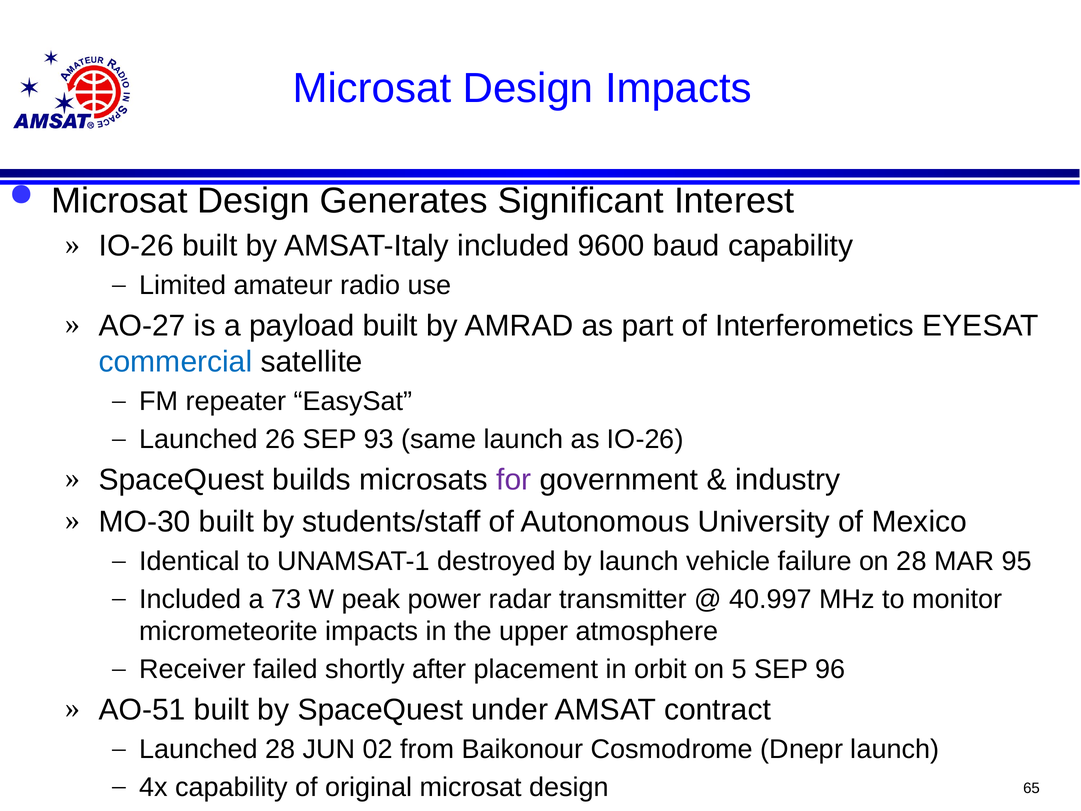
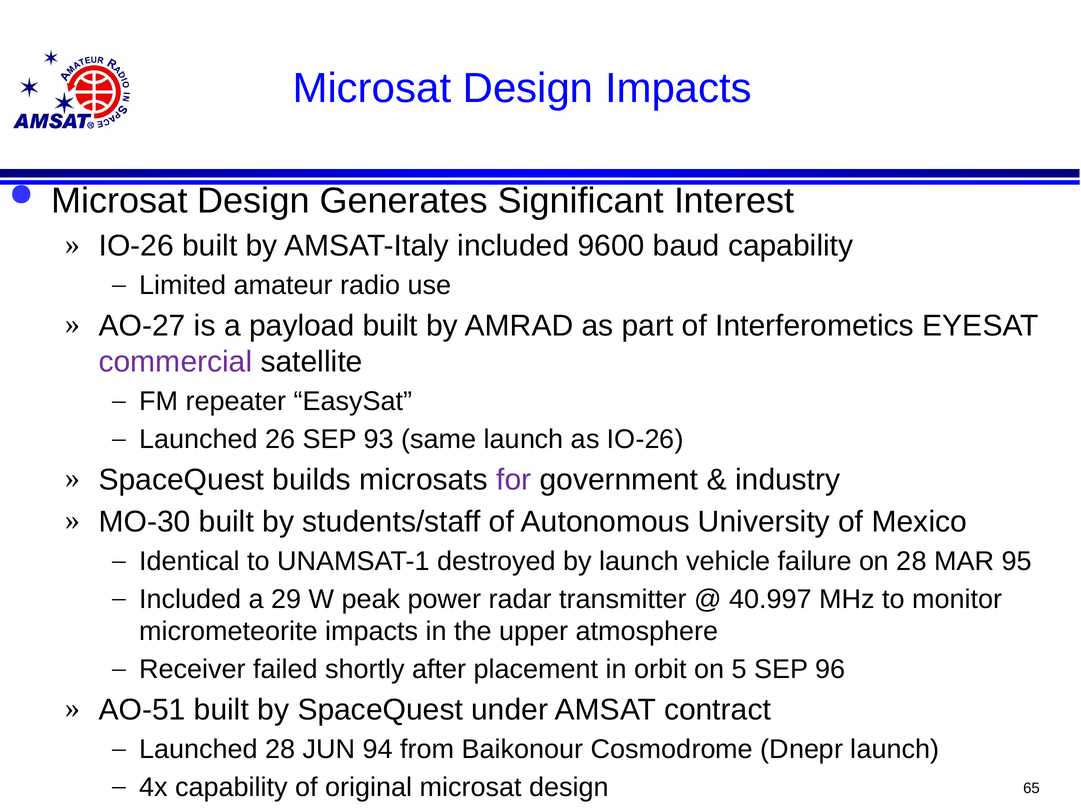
commercial colour: blue -> purple (176, 362)
73: 73 -> 29 (286, 599)
02: 02 -> 94 (378, 749)
